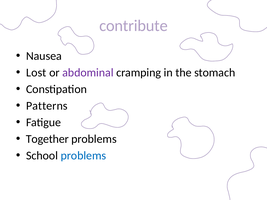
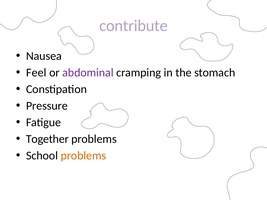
Lost: Lost -> Feel (36, 73)
Patterns: Patterns -> Pressure (47, 106)
problems colour: blue -> orange (83, 156)
